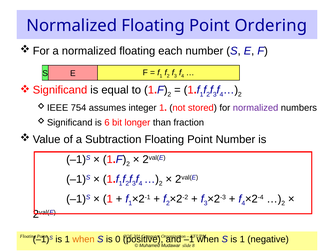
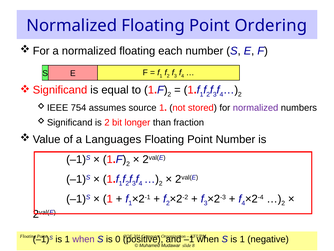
integer: integer -> source (143, 108)
is 6: 6 -> 2 (107, 122)
Subtraction: Subtraction -> Languages (113, 139)
when colour: orange -> purple (84, 239)
